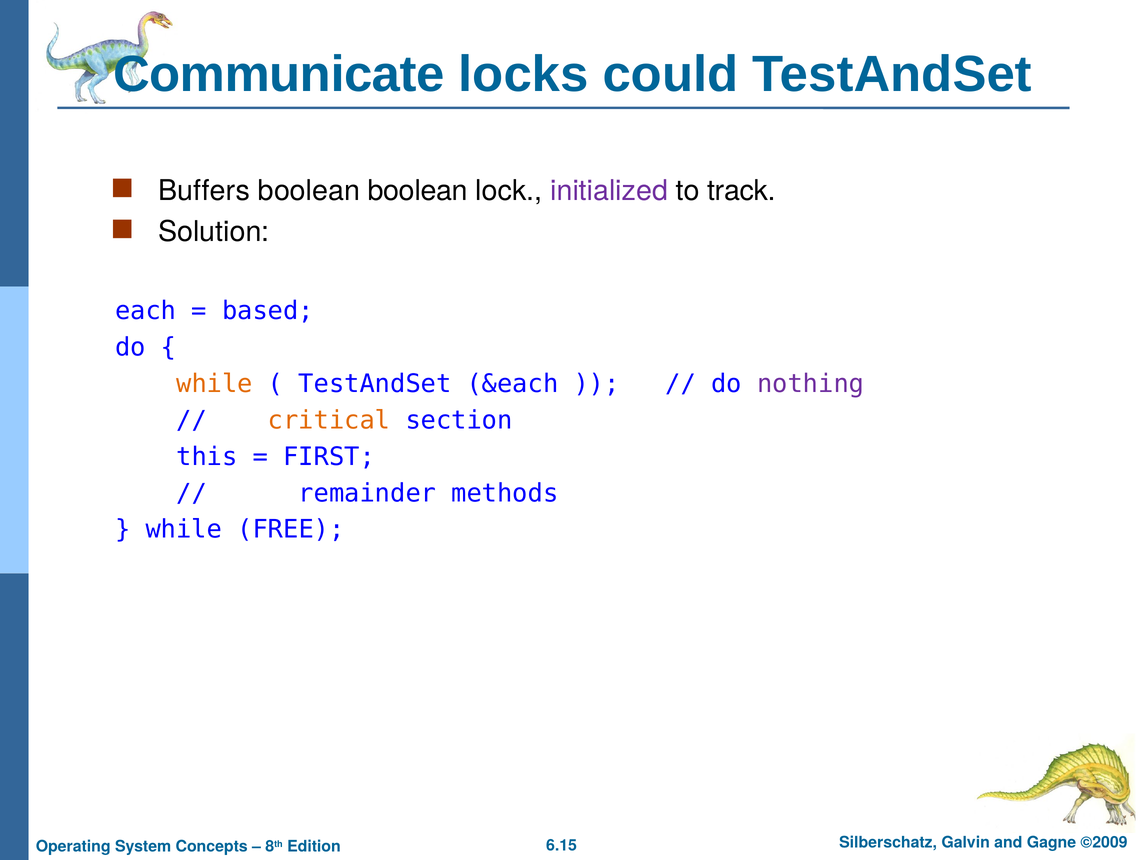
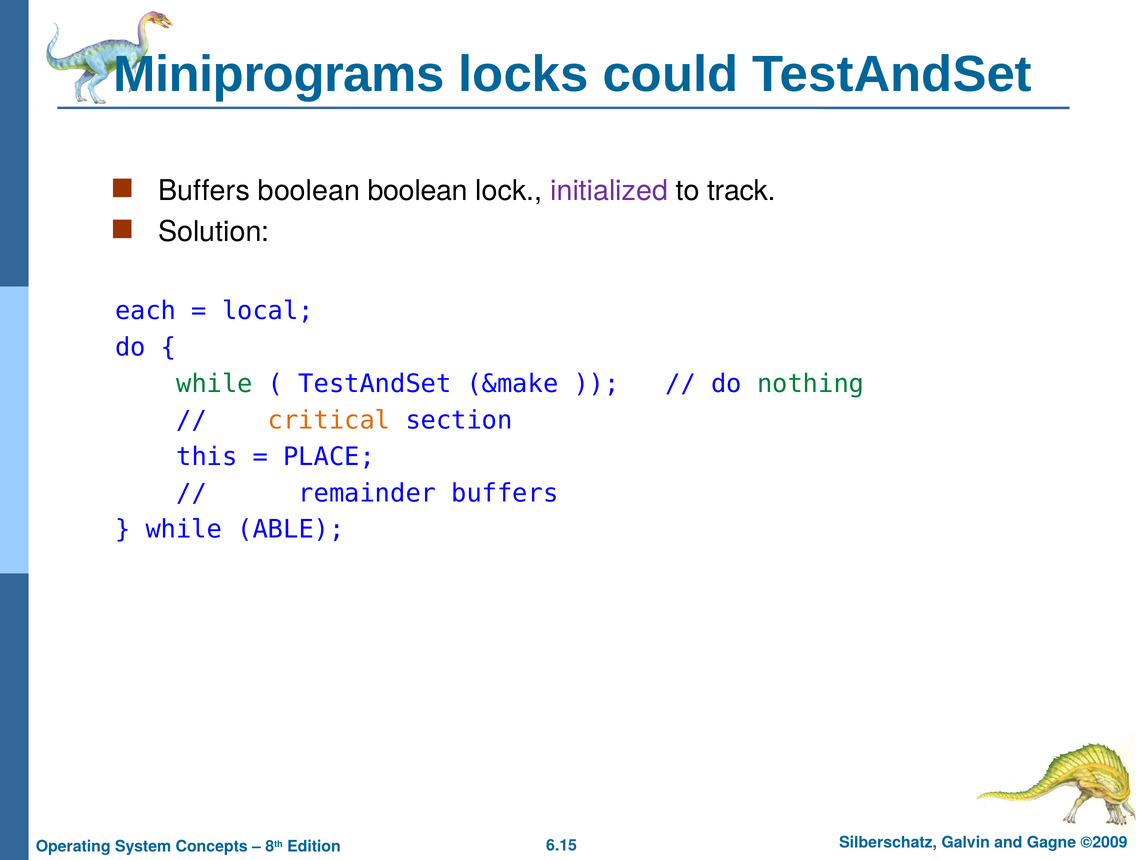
Communicate: Communicate -> Miniprograms (279, 74)
based: based -> local (268, 311)
while colour: orange -> green (214, 384)
&each: &each -> &make (513, 384)
nothing colour: purple -> green (811, 384)
FIRST: FIRST -> PLACE (329, 456)
remainder methods: methods -> buffers (505, 493)
FREE: FREE -> ABLE (291, 529)
